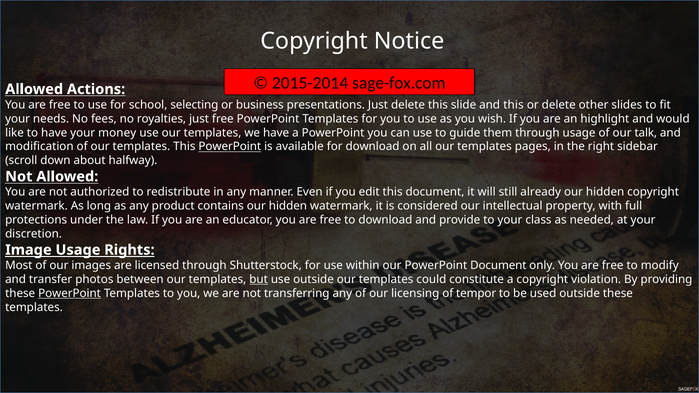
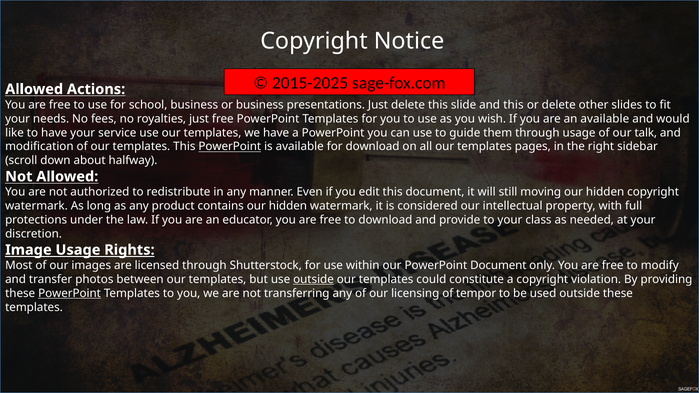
2015-2014: 2015-2014 -> 2015-2025 (310, 83)
school selecting: selecting -> business (194, 105)
an highlight: highlight -> available (605, 119)
money: money -> service (117, 133)
already: already -> moving (541, 192)
but underline: present -> none (259, 279)
outside underline: none -> present (313, 279)
